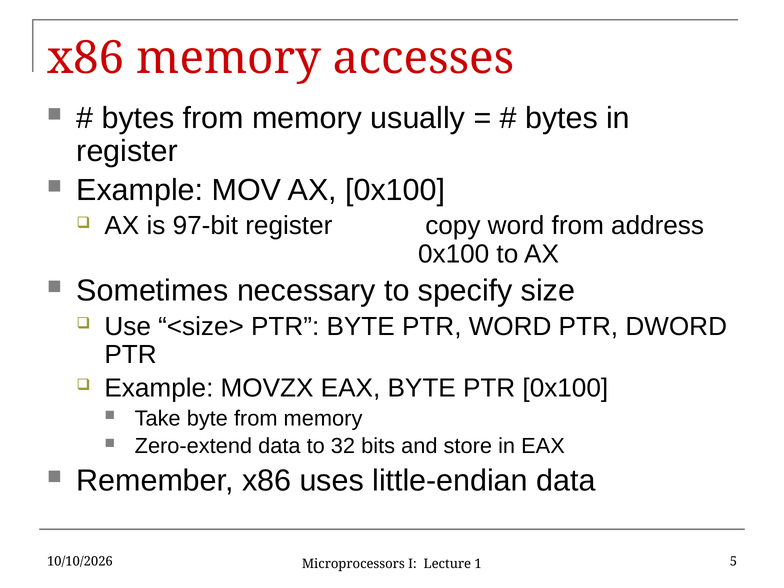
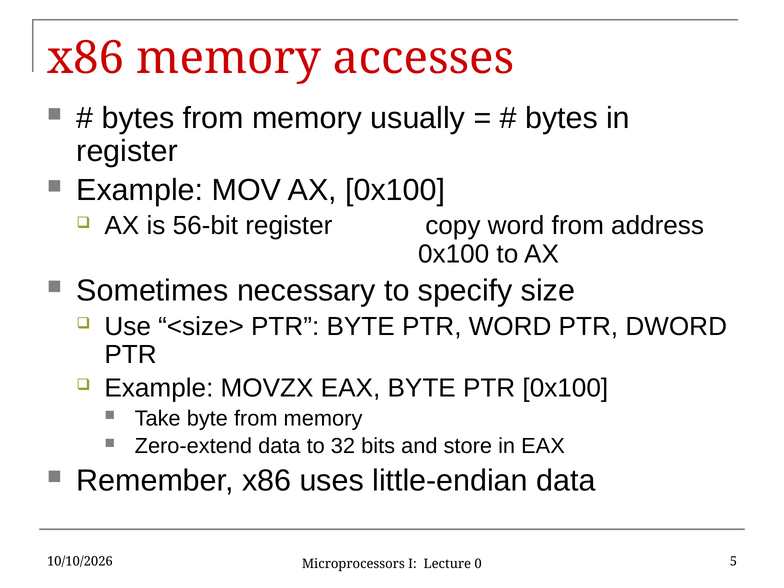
97-bit: 97-bit -> 56-bit (205, 226)
1: 1 -> 0 (478, 564)
